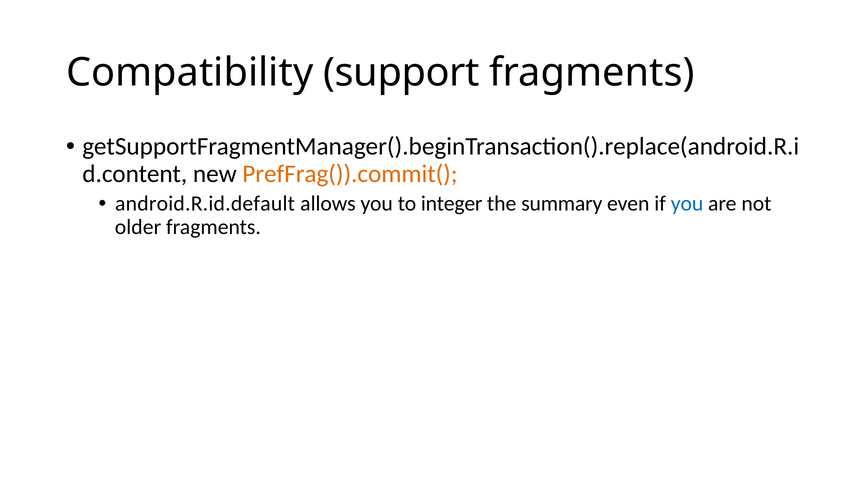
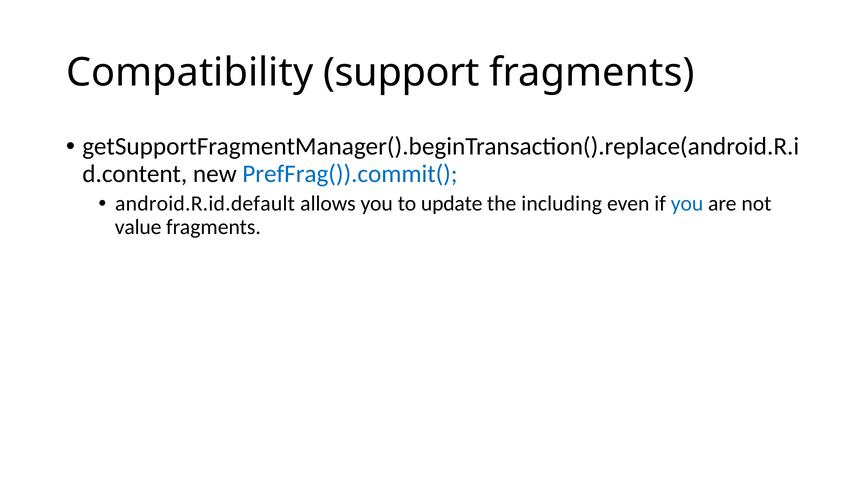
PrefFrag()).commit( colour: orange -> blue (350, 174)
integer: integer -> update (452, 204)
summary: summary -> including (562, 204)
older: older -> value (138, 227)
